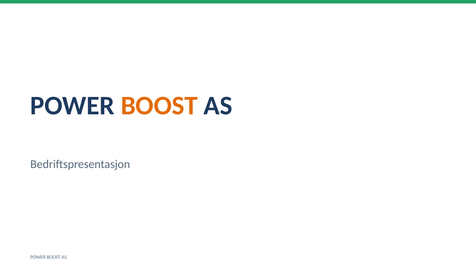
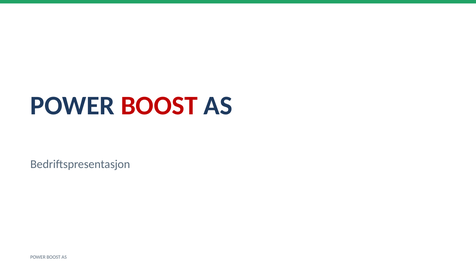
BOOST colour: orange -> red (159, 106)
